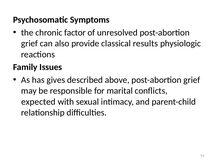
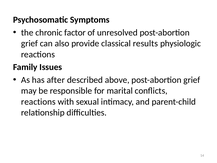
gives: gives -> after (56, 80)
expected: expected -> reactions (38, 102)
